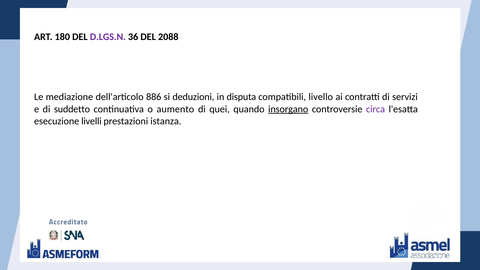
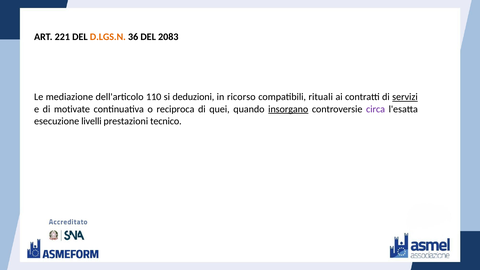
180: 180 -> 221 (62, 37)
D.LGS.N colour: purple -> orange (108, 37)
2088: 2088 -> 2083 (168, 37)
886: 886 -> 110 (154, 97)
disputa: disputa -> ricorso (241, 97)
livello: livello -> rituali (321, 97)
servizi underline: none -> present (405, 97)
suddetto: suddetto -> motivate (72, 109)
aumento: aumento -> reciproca (175, 109)
istanza: istanza -> tecnico (166, 121)
